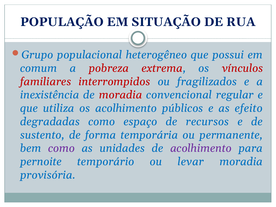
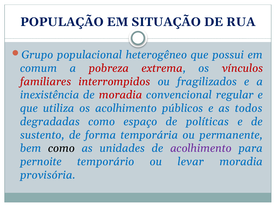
efeito: efeito -> todos (249, 108)
recursos: recursos -> políticas (207, 122)
como colour: purple -> black (61, 148)
